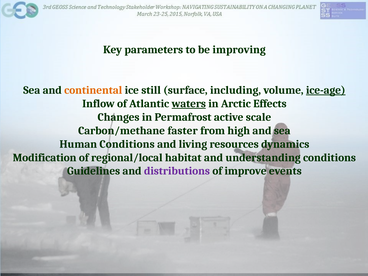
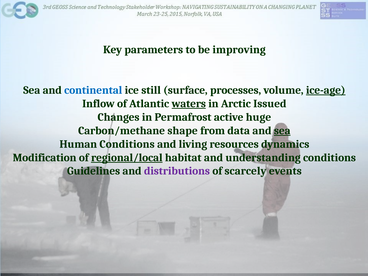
continental colour: orange -> blue (93, 90)
including: including -> processes (236, 90)
Effects: Effects -> Issued (270, 104)
scale: scale -> huge (259, 117)
faster: faster -> shape (183, 131)
high: high -> data (239, 131)
sea underline: none -> present (282, 131)
regional/local underline: none -> present (127, 158)
improve: improve -> scarcely (245, 171)
